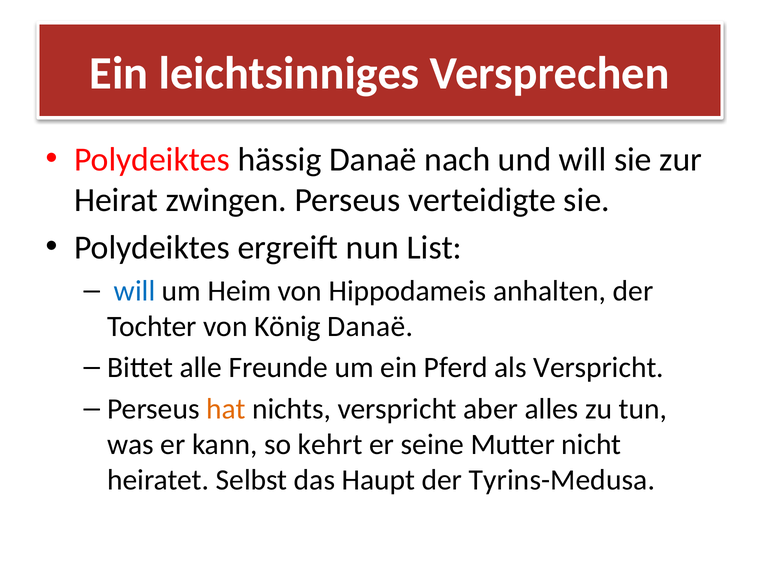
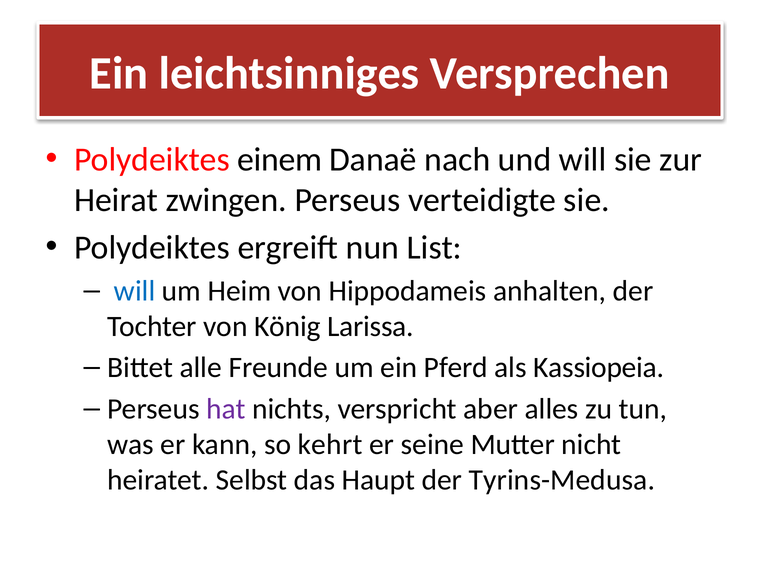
hässig: hässig -> einem (280, 159)
König Danaë: Danaë -> Larissa (371, 326)
als Verspricht: Verspricht -> Kassiopeia (599, 368)
hat colour: orange -> purple (226, 409)
